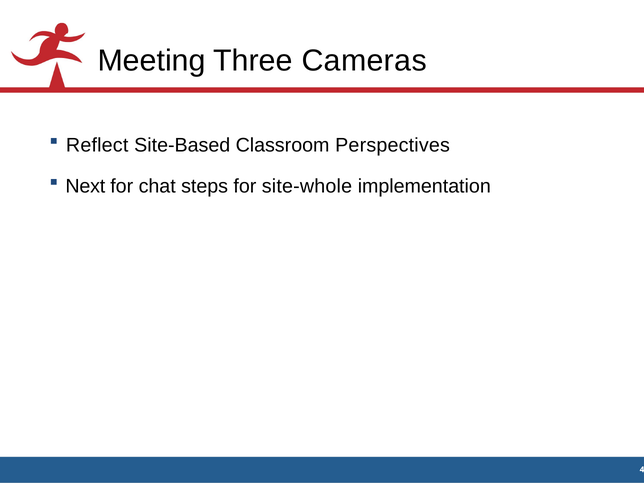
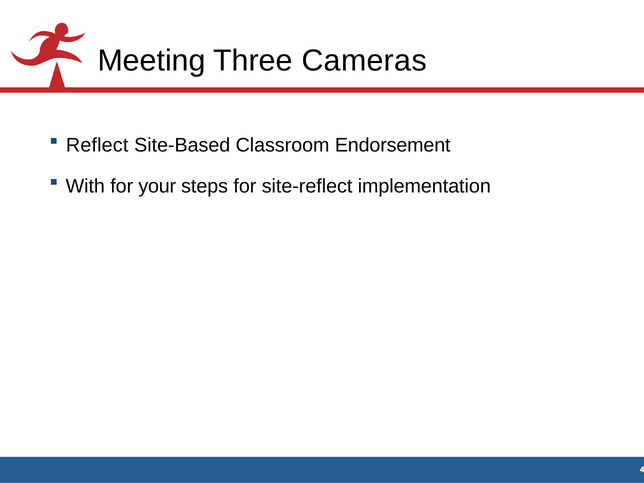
Perspectives: Perspectives -> Endorsement (393, 145)
Next: Next -> With (85, 186)
chat: chat -> your (157, 186)
site-whole: site-whole -> site-reflect (307, 186)
